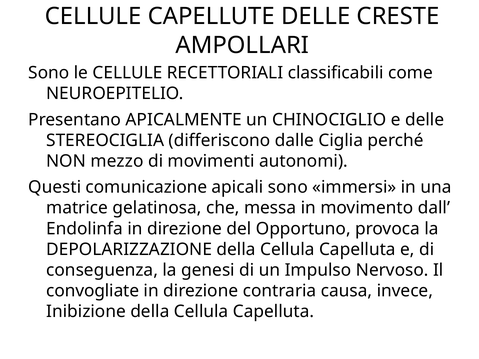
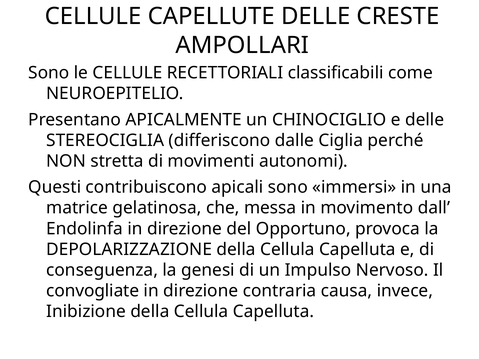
mezzo: mezzo -> stretta (117, 161)
comunicazione: comunicazione -> contribuiscono (146, 187)
